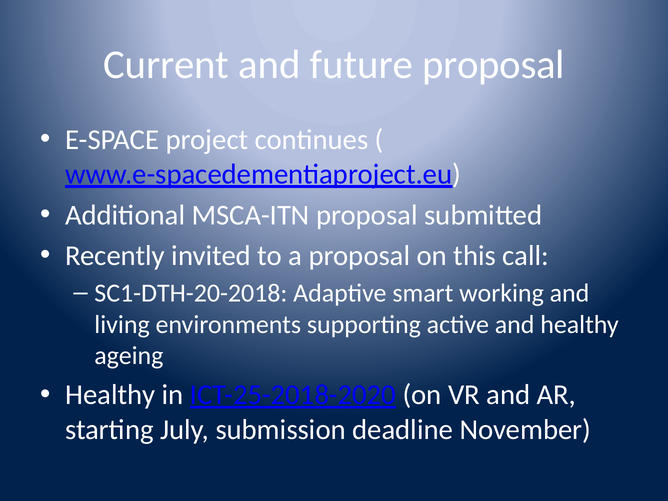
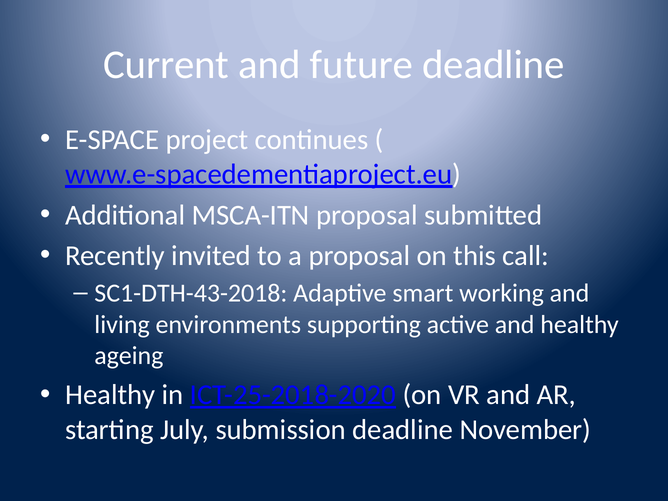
future proposal: proposal -> deadline (493, 65)
SC1-DTH-20-2018: SC1-DTH-20-2018 -> SC1-DTH-43-2018 (191, 293)
